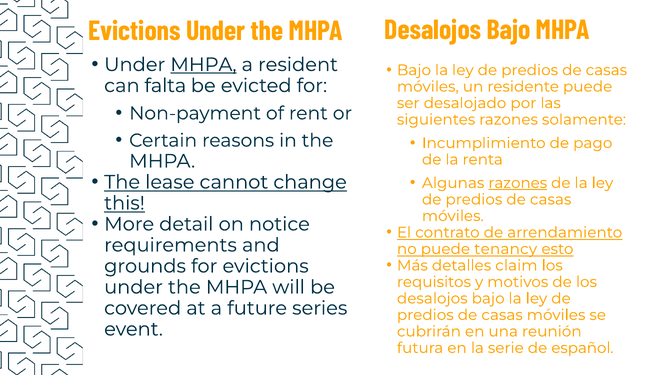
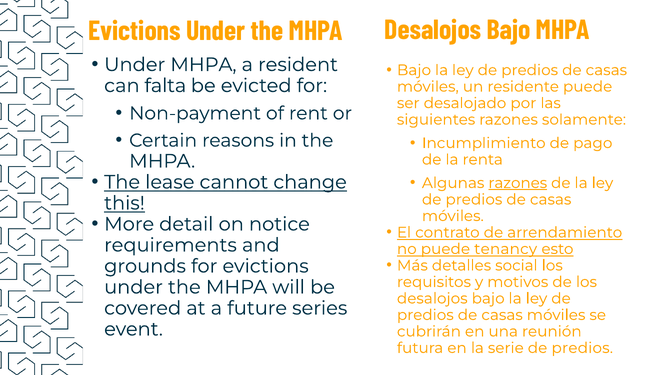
MHPA underline: present -> none (203, 65)
claim: claim -> social (516, 266)
serie de español: español -> predios (582, 348)
